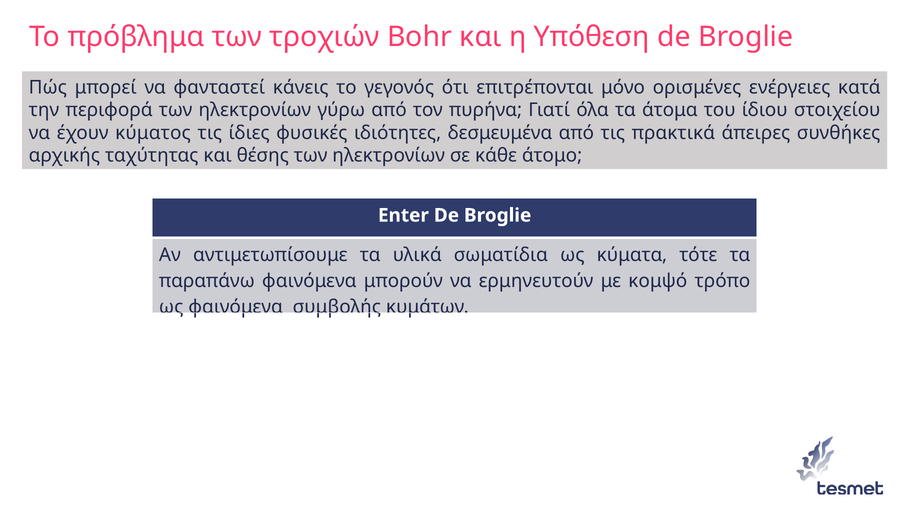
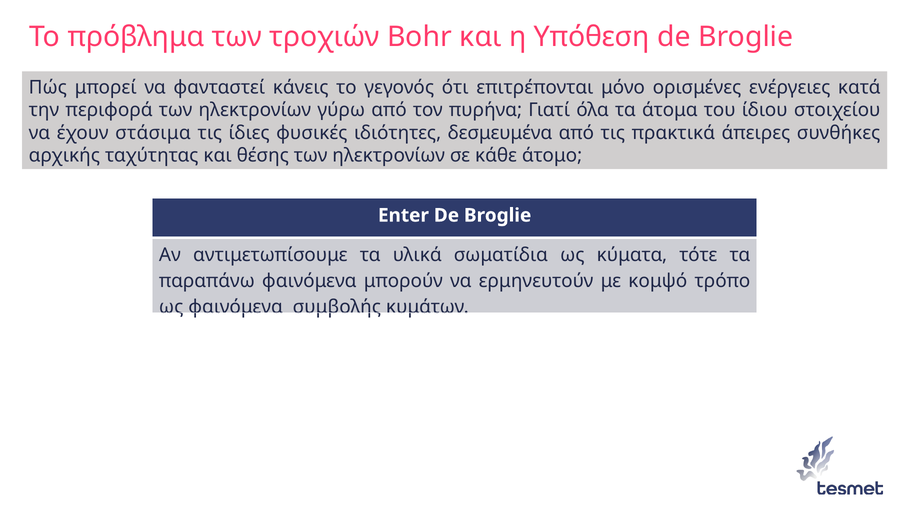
κύματος: κύματος -> στάσιμα (153, 133)
